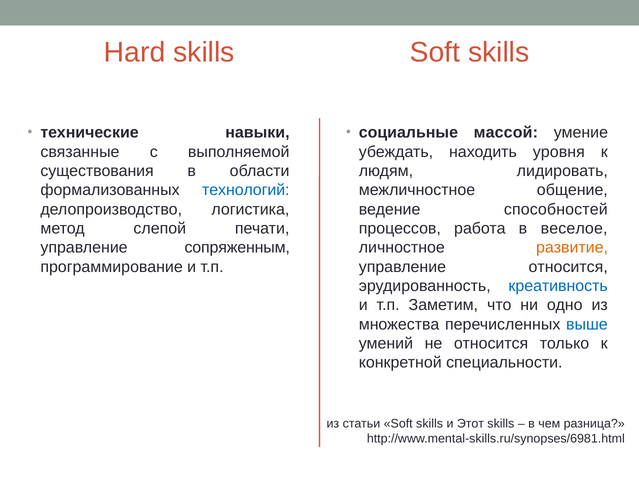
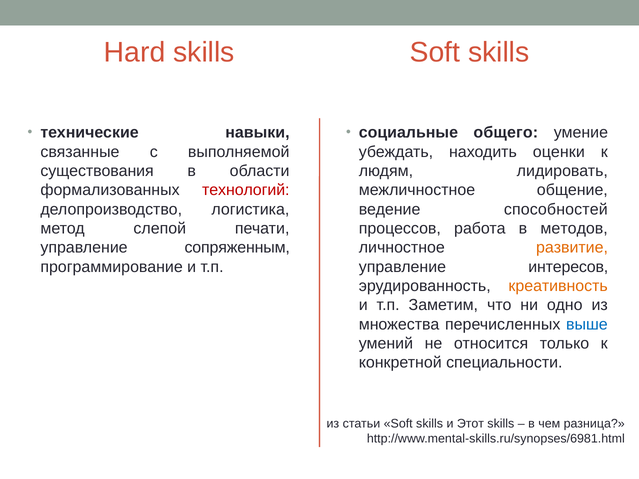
массой: массой -> общего (506, 133)
уровня: уровня -> оценки (559, 152)
технологий colour: blue -> red (246, 190)
веселое: веселое -> методов (574, 229)
управление относится: относится -> интересов (568, 267)
креативность colour: blue -> orange (558, 286)
